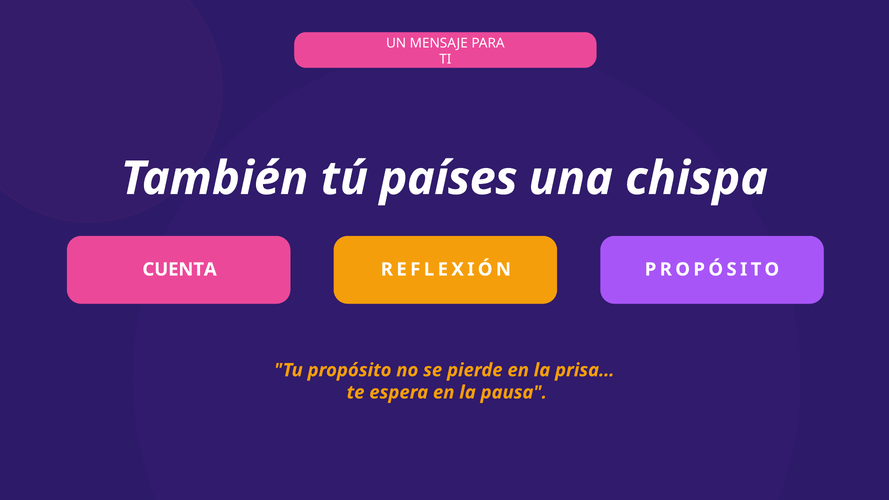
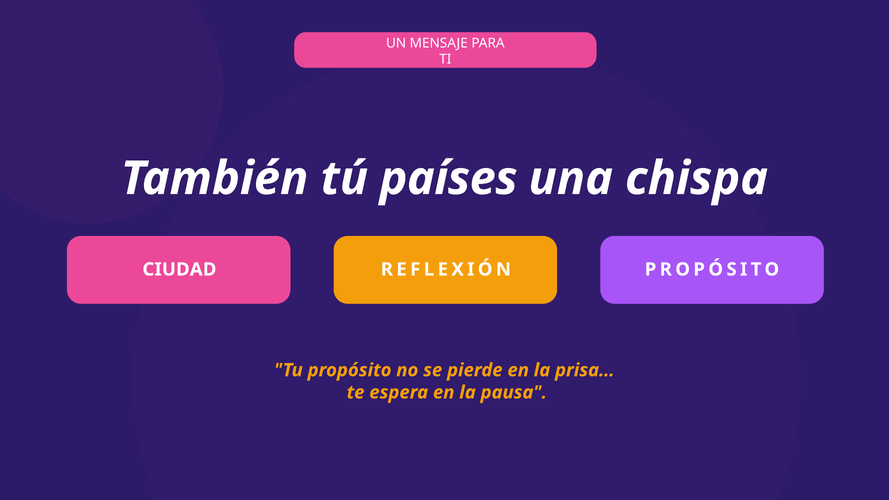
CUENTA: CUENTA -> CIUDAD (179, 269)
